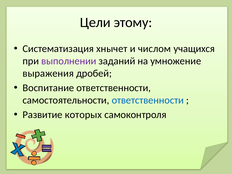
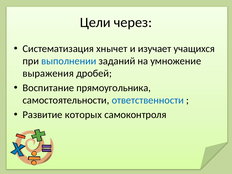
этому: этому -> через (133, 22)
числом: числом -> изучает (155, 49)
выполнении colour: purple -> blue (69, 61)
Воспитание ответственности: ответственности -> прямоугольника (114, 88)
